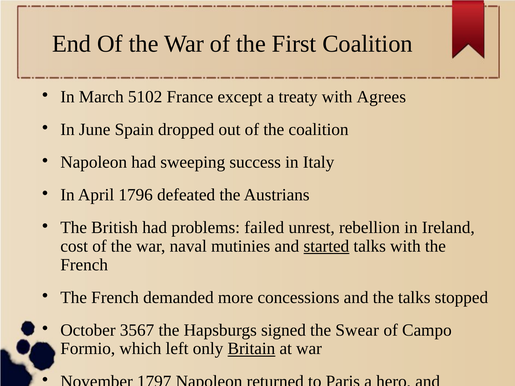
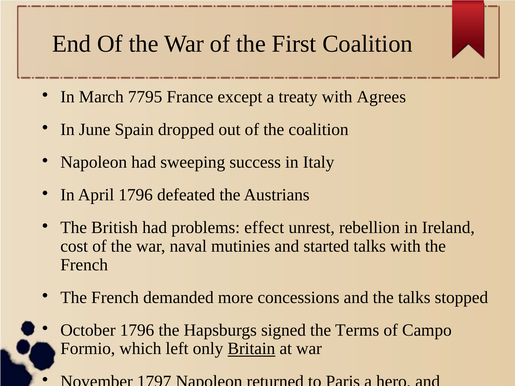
5102: 5102 -> 7795 (145, 97)
failed: failed -> effect (264, 228)
started underline: present -> none (326, 246)
October 3567: 3567 -> 1796 (137, 330)
Swear: Swear -> Terms (357, 330)
